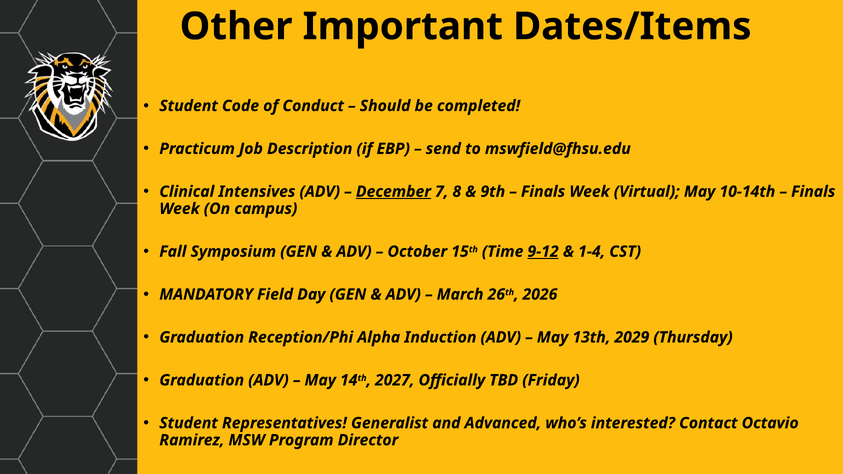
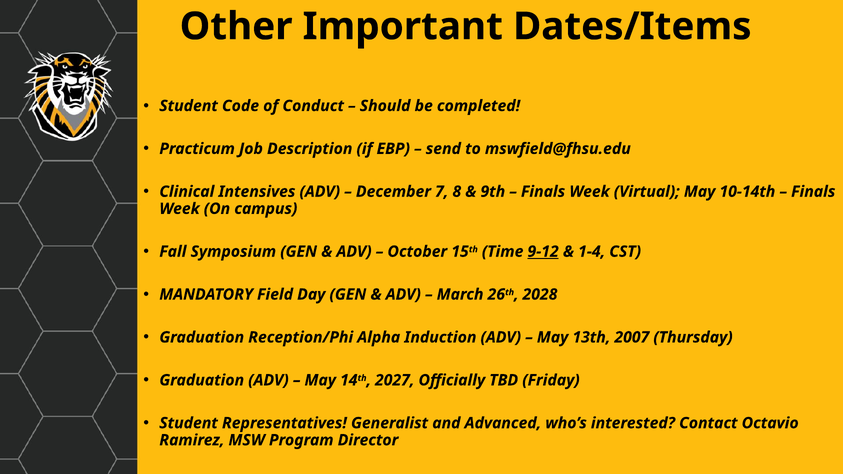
December underline: present -> none (393, 192)
2026: 2026 -> 2028 (540, 295)
2029: 2029 -> 2007 (632, 337)
